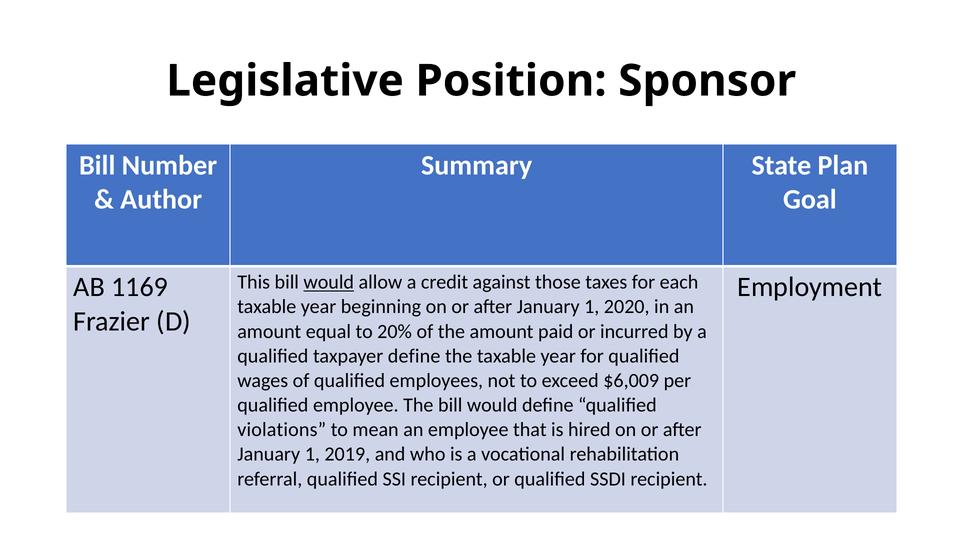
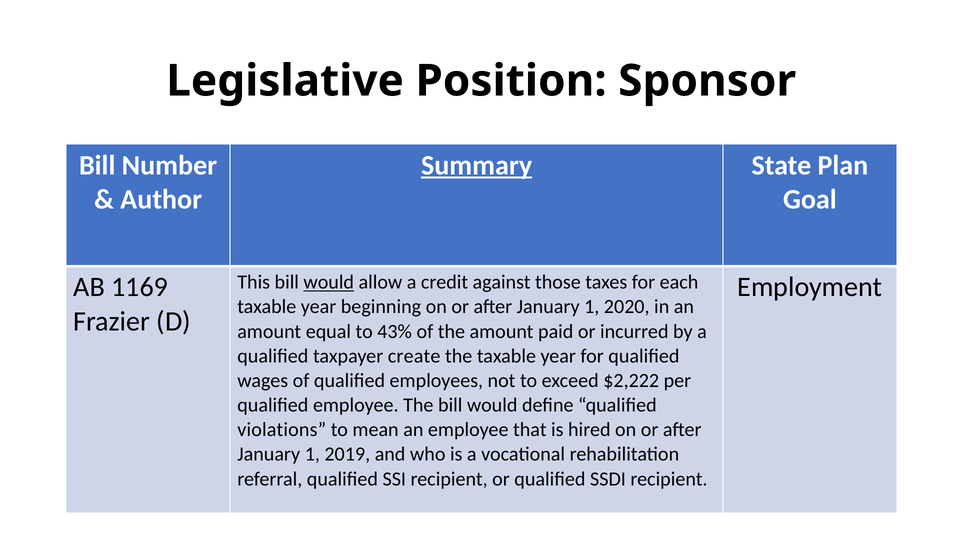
Summary underline: none -> present (477, 165)
20%: 20% -> 43% (395, 331)
taxpayer define: define -> create (414, 356)
$6,009: $6,009 -> $2,222 (631, 380)
